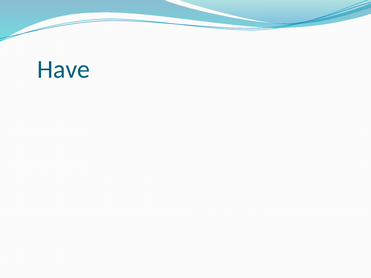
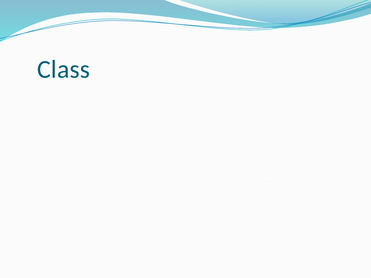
Have: Have -> Class (63, 69)
